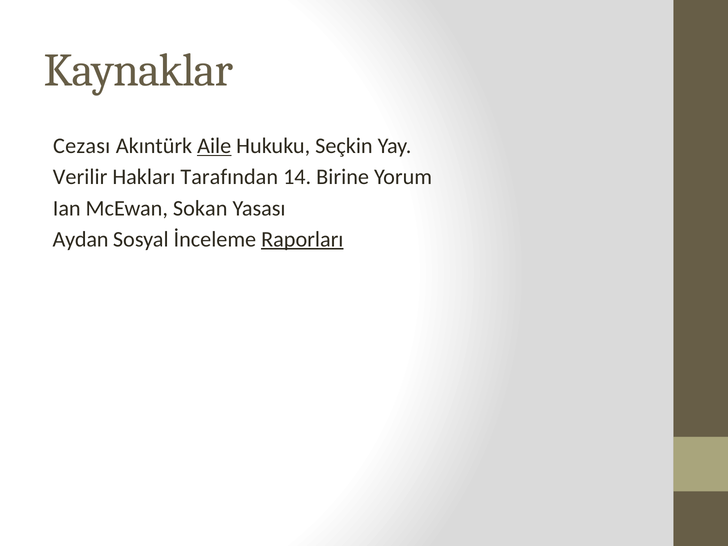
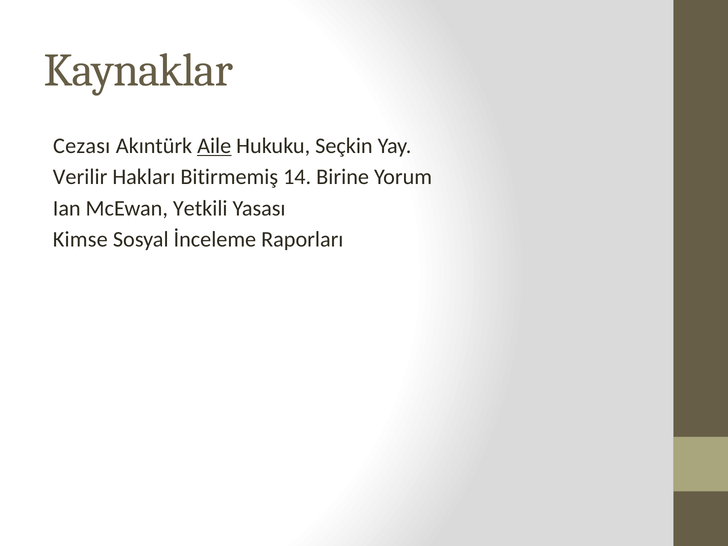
Tarafından: Tarafından -> Bitirmemiş (229, 177)
Sokan: Sokan -> Yetkili (200, 208)
Aydan: Aydan -> Kimse (80, 239)
Raporları underline: present -> none (302, 239)
